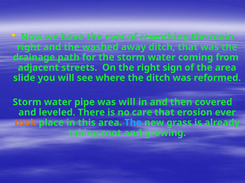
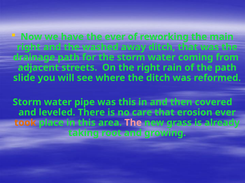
sign: sign -> rain (172, 68)
the area: area -> path (226, 68)
was will: will -> this (127, 103)
The colour: light blue -> pink (133, 123)
